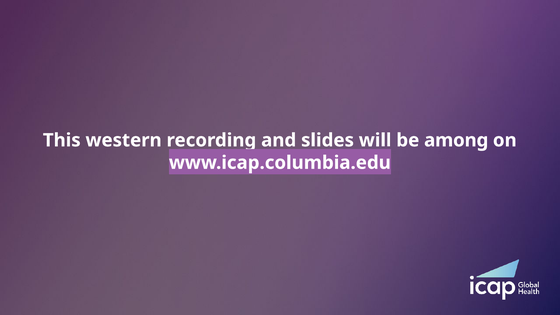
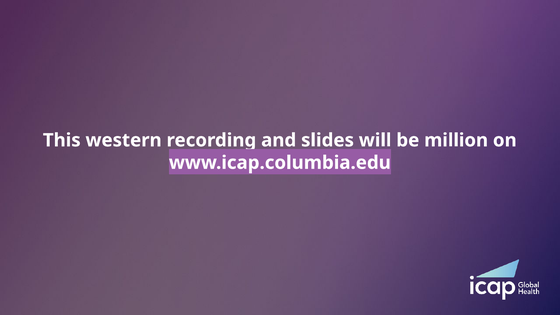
among: among -> million (456, 140)
